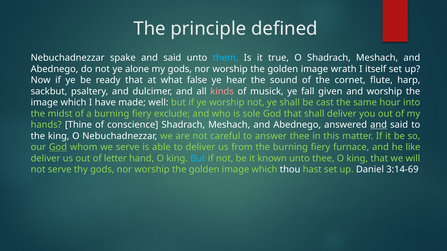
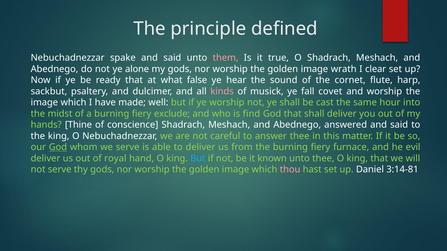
them colour: light blue -> pink (226, 58)
itself: itself -> clear (376, 69)
given: given -> covet (330, 92)
sole: sole -> find (252, 114)
and underline: present -> none (379, 125)
like: like -> evil (413, 147)
letter: letter -> royal (115, 159)
thou colour: white -> pink (290, 170)
3:14-69: 3:14-69 -> 3:14-81 (402, 170)
